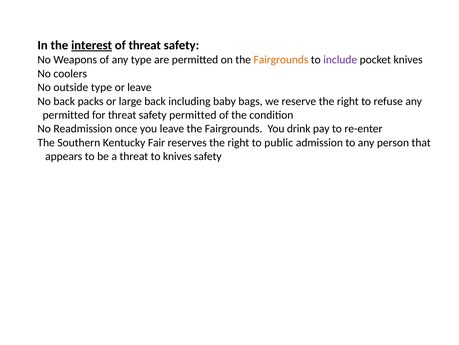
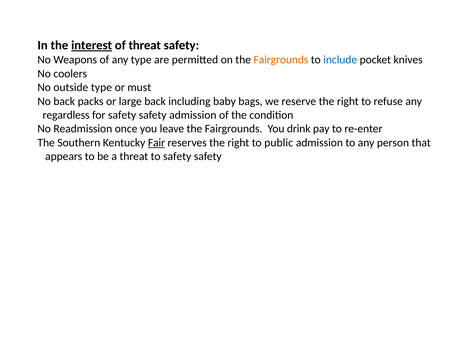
include colour: purple -> blue (340, 60)
or leave: leave -> must (139, 87)
permitted: permitted -> regardless (66, 115)
for threat: threat -> safety (122, 115)
safety permitted: permitted -> admission (193, 115)
Fair underline: none -> present (157, 142)
to knives: knives -> safety (177, 156)
